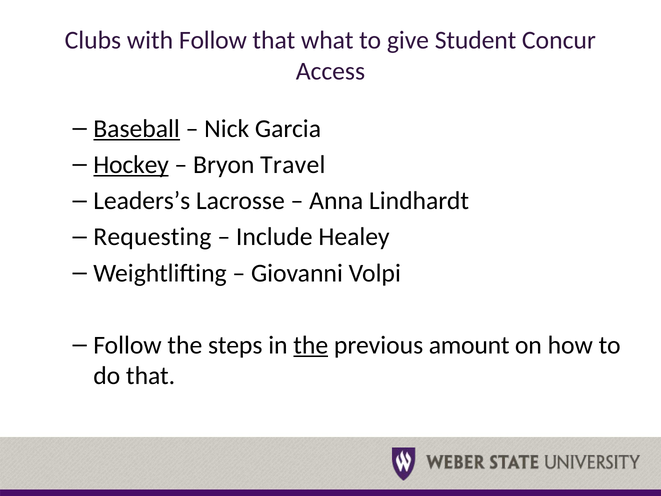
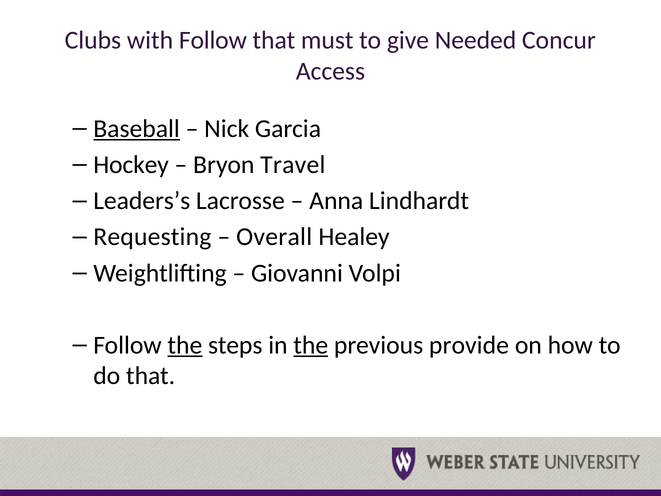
what: what -> must (327, 40)
Student: Student -> Needed (476, 40)
Hockey underline: present -> none (131, 165)
Include: Include -> Overall (274, 237)
the underline: none -> present (185, 345)
amount: amount -> provide (469, 345)
